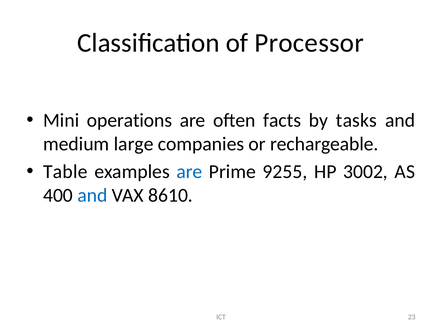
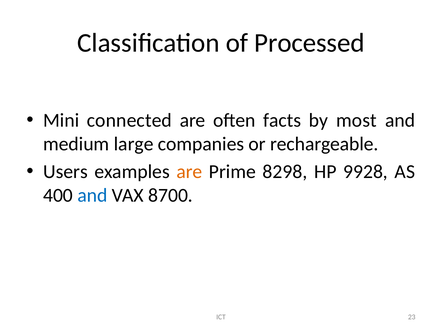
Processor: Processor -> Processed (309, 43)
operations: operations -> connected (129, 120)
tasks: tasks -> most (356, 120)
Table: Table -> Users (65, 171)
are colour: blue -> orange (189, 171)
9255: 9255 -> 8298 (285, 171)
3002: 3002 -> 9928 (366, 171)
8610: 8610 -> 8700 (171, 195)
